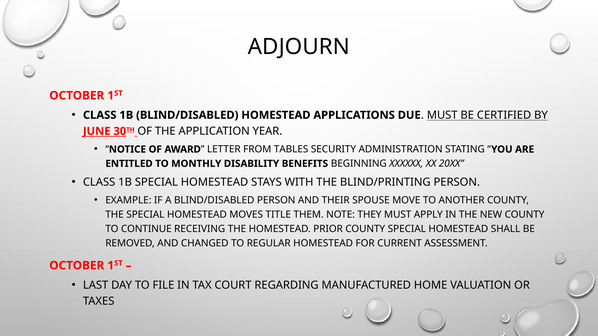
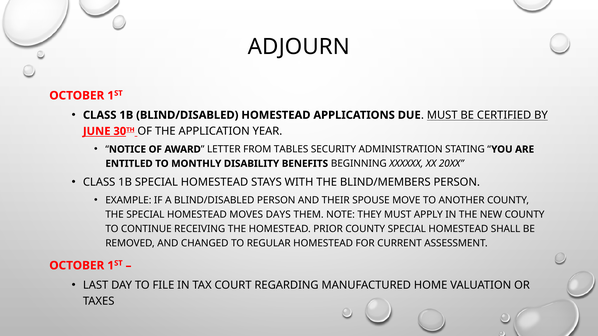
BLIND/PRINTING: BLIND/PRINTING -> BLIND/MEMBERS (385, 182)
TITLE: TITLE -> DAYS (278, 215)
